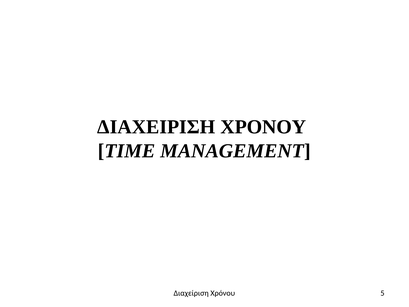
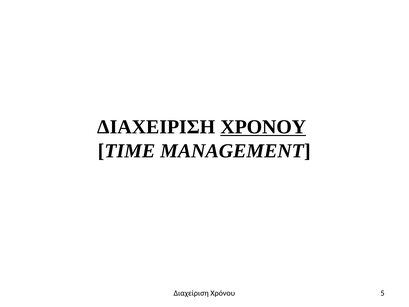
ΧΡΟΝΟΥ underline: none -> present (263, 127)
